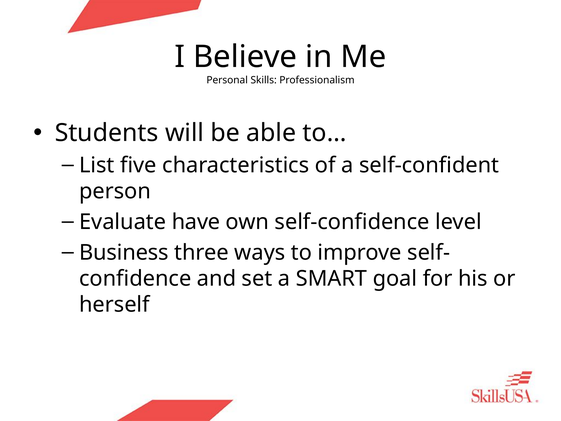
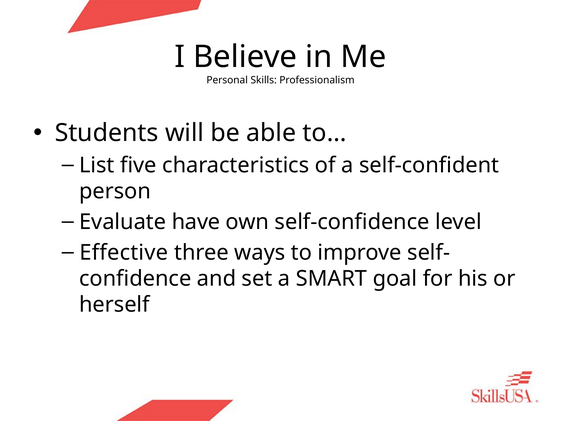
Business: Business -> Effective (124, 252)
